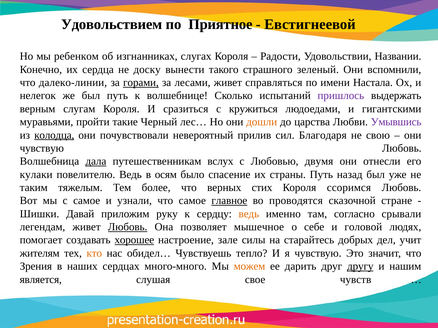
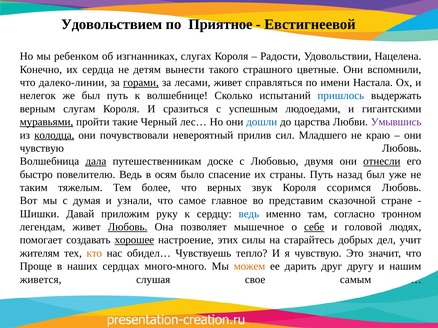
Названии: Названии -> Нацелена (398, 56)
доску: доску -> детям (147, 70)
зеленый: зеленый -> цветные (318, 70)
пришлось colour: purple -> blue (341, 96)
кружиться: кружиться -> успешным (253, 109)
муравьями underline: none -> present (46, 122)
дошли colour: orange -> blue (262, 122)
Благодаря: Благодаря -> Младшего (323, 135)
свою: свою -> краю (378, 135)
вслух: вслух -> доске (220, 162)
отнесли underline: none -> present (382, 162)
кулаки: кулаки -> быстро (36, 175)
стих: стих -> звук (262, 188)
с самое: самое -> думая (87, 201)
главное underline: present -> none (229, 201)
проводятся: проводятся -> представим (296, 201)
ведь colour: orange -> blue (249, 214)
срывали: срывали -> тронном (401, 214)
себе underline: none -> present (314, 227)
зале: зале -> этих (228, 240)
Зрения: Зрения -> Проще (36, 267)
другу underline: present -> none (360, 267)
является: является -> живется (41, 280)
чувств: чувств -> самым (356, 280)
